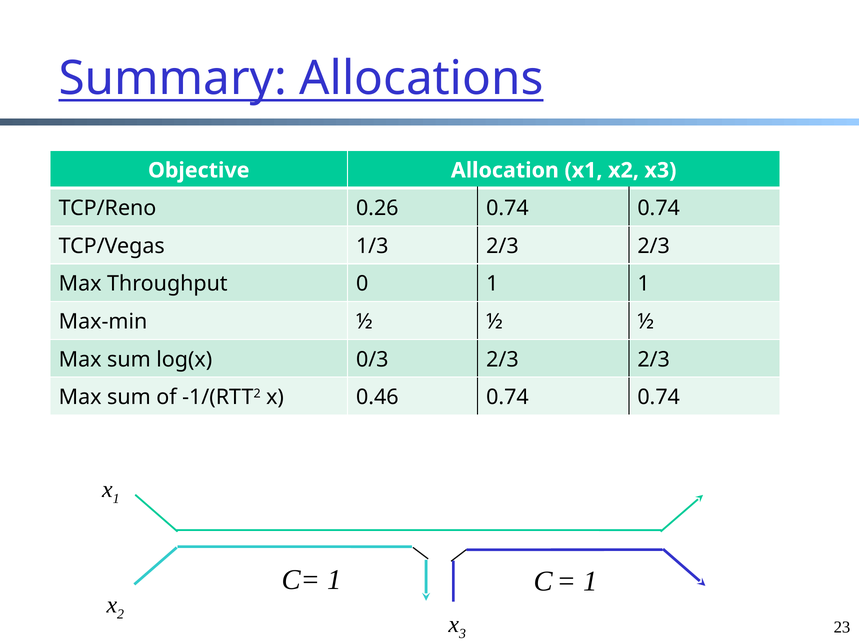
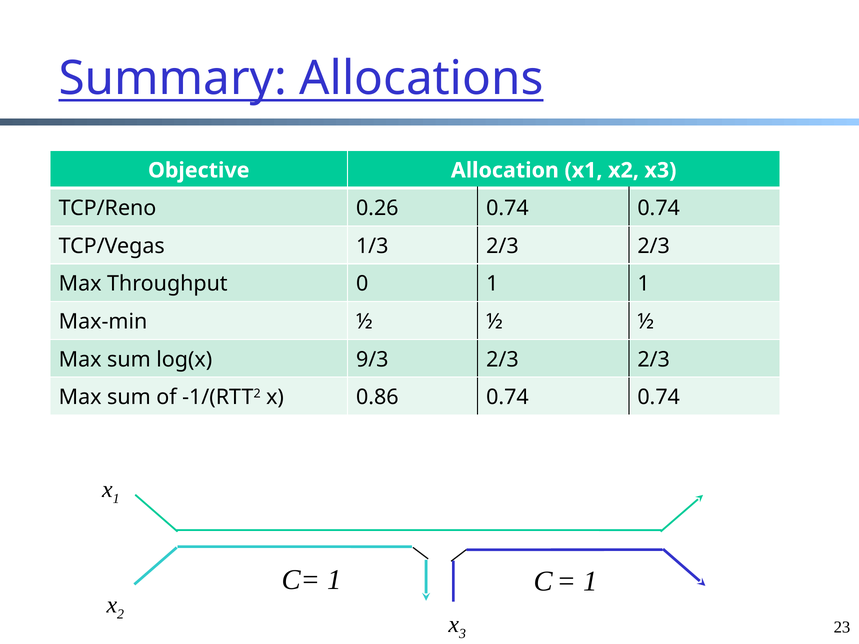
0/3: 0/3 -> 9/3 (372, 360)
0.46: 0.46 -> 0.86 (377, 397)
